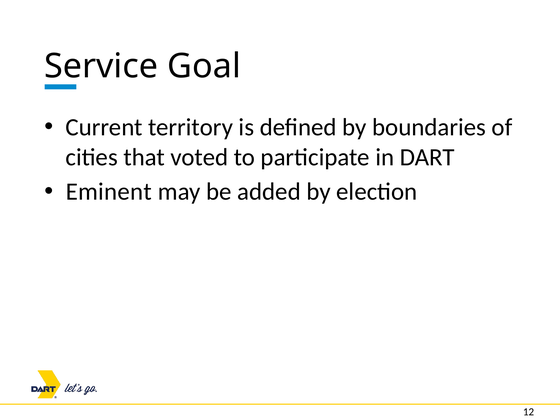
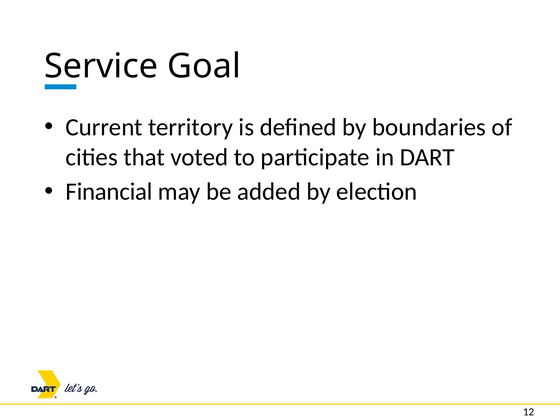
Eminent: Eminent -> Financial (109, 192)
